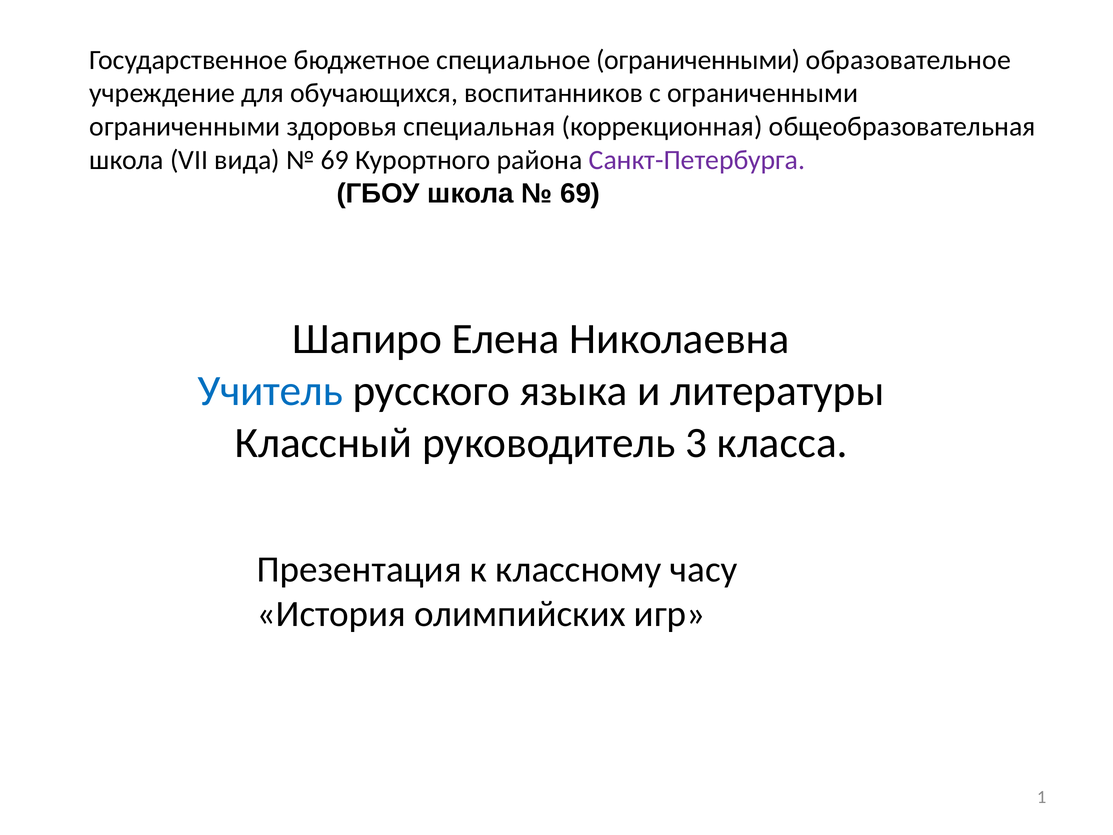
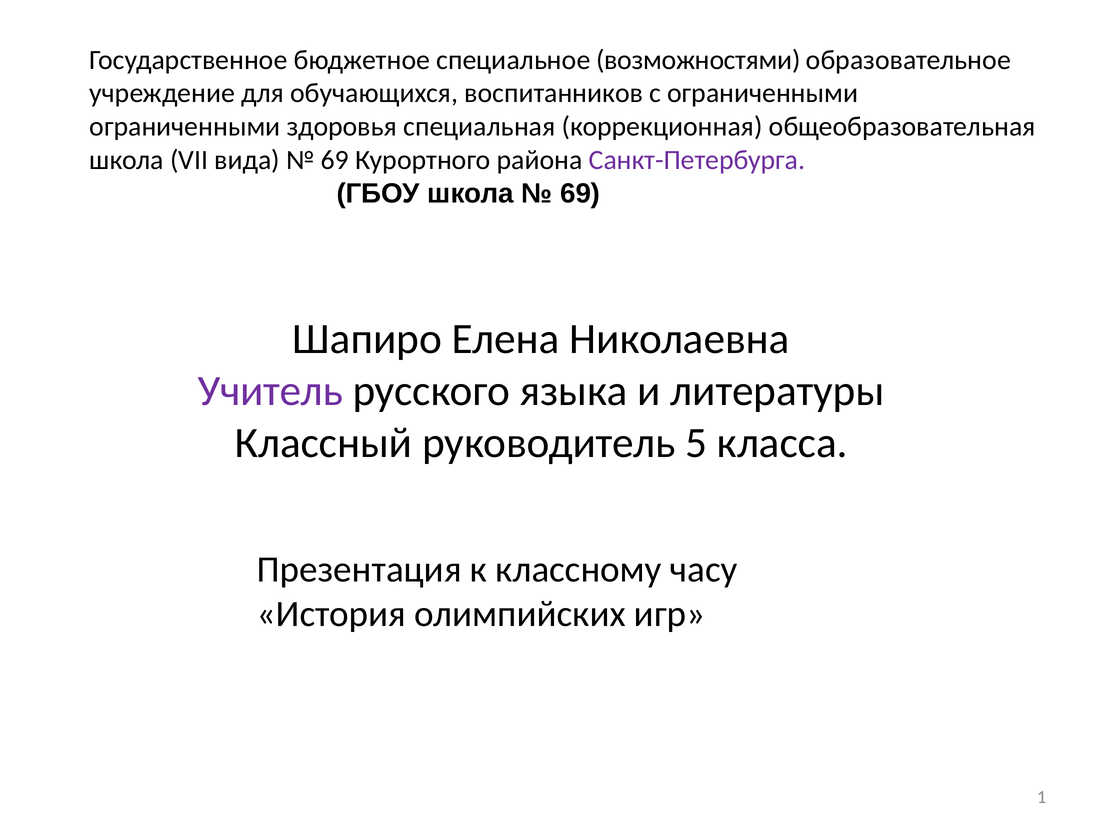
специальное ограниченными: ограниченными -> возможностями (698, 60)
Учитель colour: blue -> purple (270, 391)
3: 3 -> 5 (696, 443)
